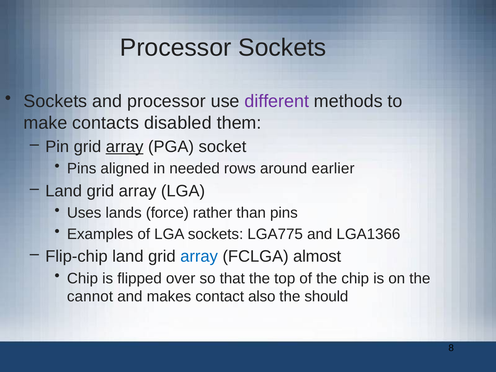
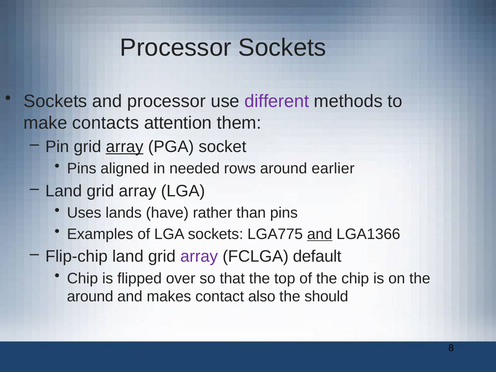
disabled: disabled -> attention (178, 123)
force: force -> have (167, 213)
and underline: none -> present (320, 234)
array colour: blue -> purple (199, 257)
almost: almost -> default (317, 257)
cannot: cannot -> around (90, 297)
